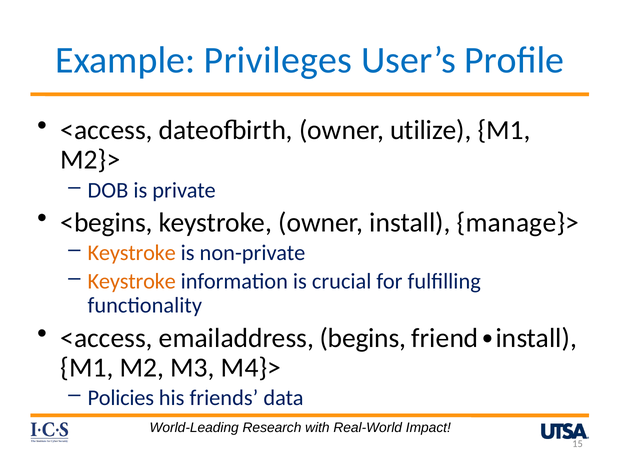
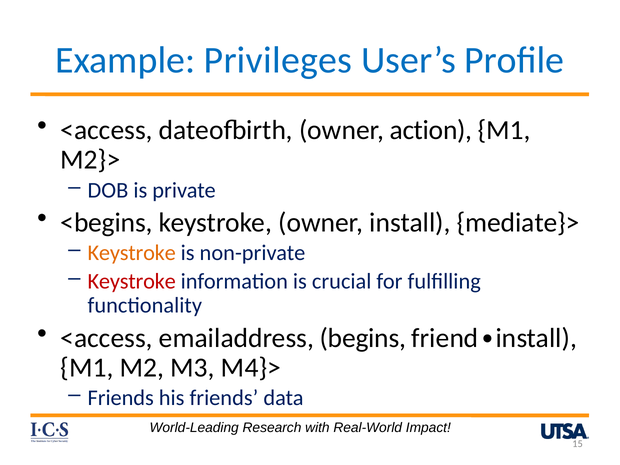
utilize: utilize -> action (431, 130)
manage}>: manage}> -> mediate}> (518, 223)
Keystroke colour: orange -> red (132, 281)
Policies: Policies -> Friends (121, 398)
